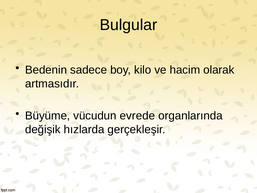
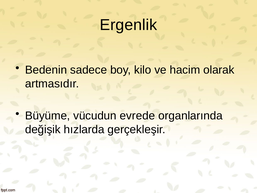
Bulgular: Bulgular -> Ergenlik (128, 25)
